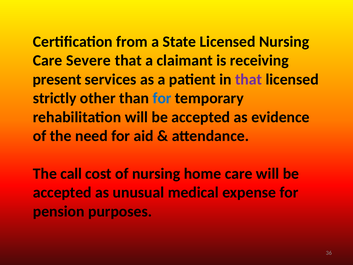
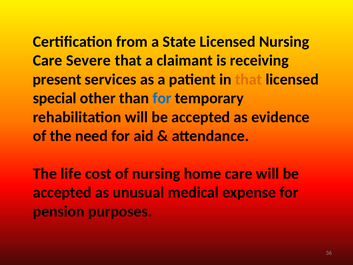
that colour: purple -> orange (249, 79)
strictly: strictly -> special (55, 98)
call: call -> life (71, 173)
